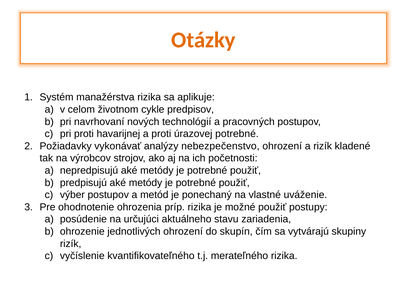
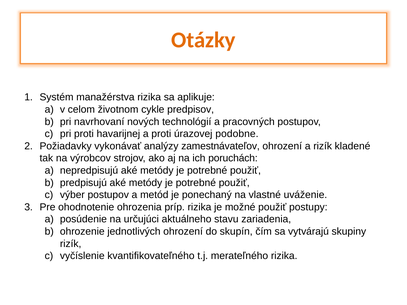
úrazovej potrebné: potrebné -> podobne (237, 134)
nebezpečenstvo: nebezpečenstvo -> zamestnávateľov (221, 146)
početnosti: početnosti -> poruchách (233, 158)
